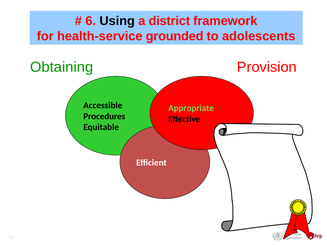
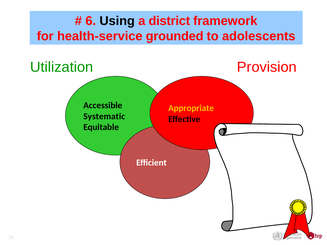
Obtaining: Obtaining -> Utilization (62, 67)
Appropriate colour: light green -> yellow (191, 108)
Procedures: Procedures -> Systematic (104, 116)
